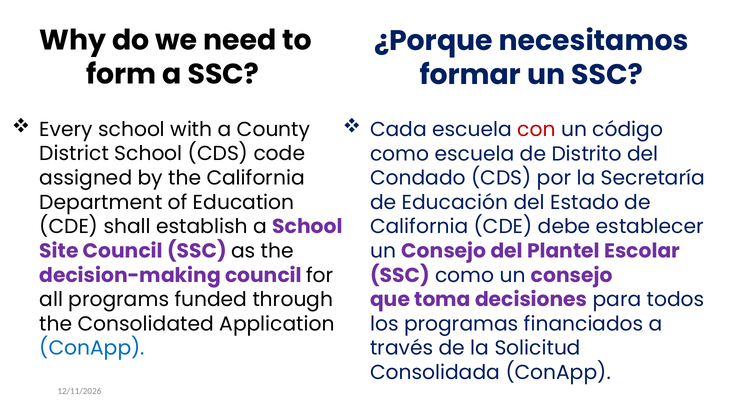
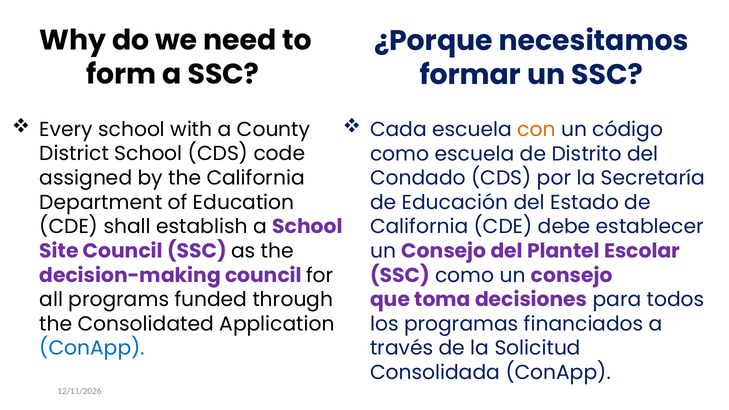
con colour: red -> orange (537, 130)
